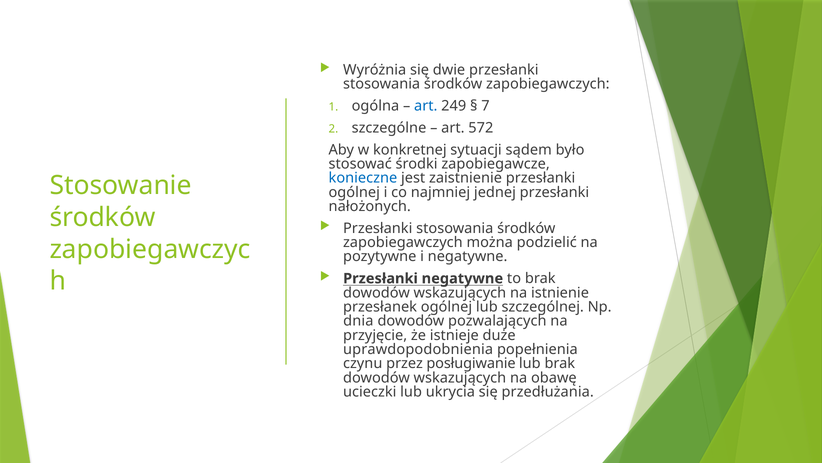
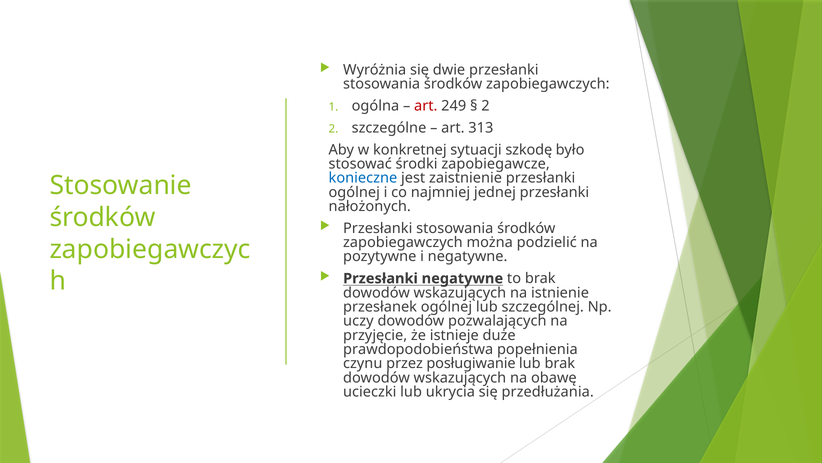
art colour: blue -> red (426, 106)
7: 7 -> 2 (485, 106)
572: 572 -> 313 (481, 128)
sądem: sądem -> szkodę (529, 150)
dnia: dnia -> uczy (358, 321)
uprawdopodobnienia: uprawdopodobnienia -> prawdopodobieństwa (418, 349)
